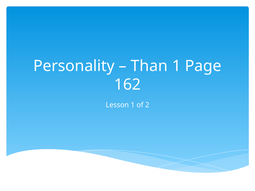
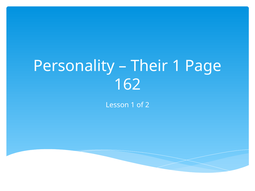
Than: Than -> Their (149, 66)
